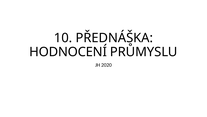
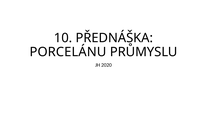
HODNOCENÍ: HODNOCENÍ -> PORCELÁNU (68, 52)
